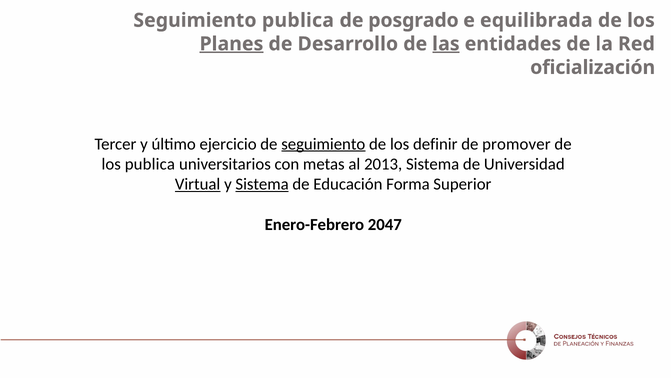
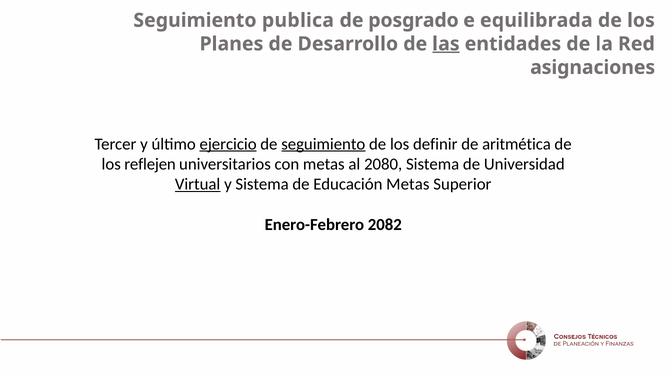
Planes underline: present -> none (231, 44)
oficialización: oficialización -> asignaciones (593, 67)
ejercicio underline: none -> present (228, 144)
promover: promover -> aritmética (517, 144)
los publica: publica -> reflejen (150, 164)
2013: 2013 -> 2080 (383, 164)
Sistema underline: present -> none (262, 184)
Educación Forma: Forma -> Metas (408, 184)
2047: 2047 -> 2082 (385, 224)
